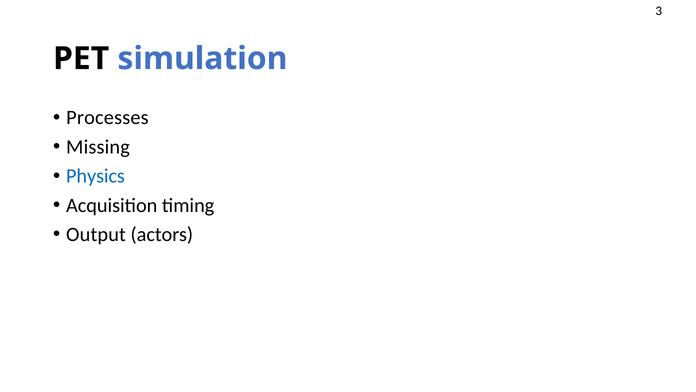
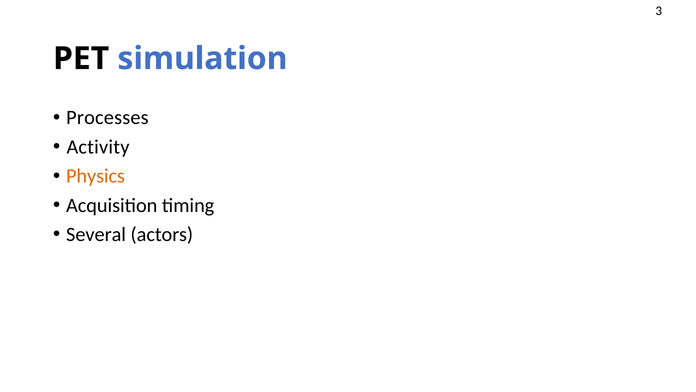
Missing: Missing -> Activity (98, 147)
Physics colour: blue -> orange (96, 176)
Output: Output -> Several (96, 234)
